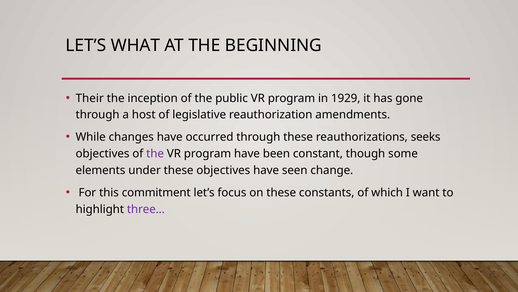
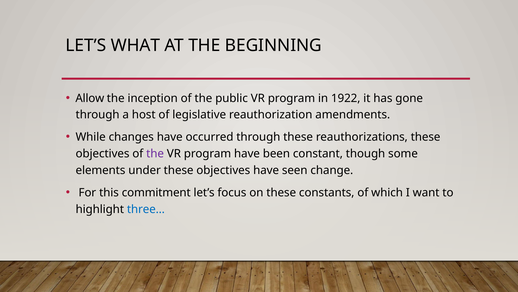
Their: Their -> Allow (90, 98)
1929: 1929 -> 1922 (346, 98)
reauthorizations seeks: seeks -> these (426, 137)
three… colour: purple -> blue (146, 209)
